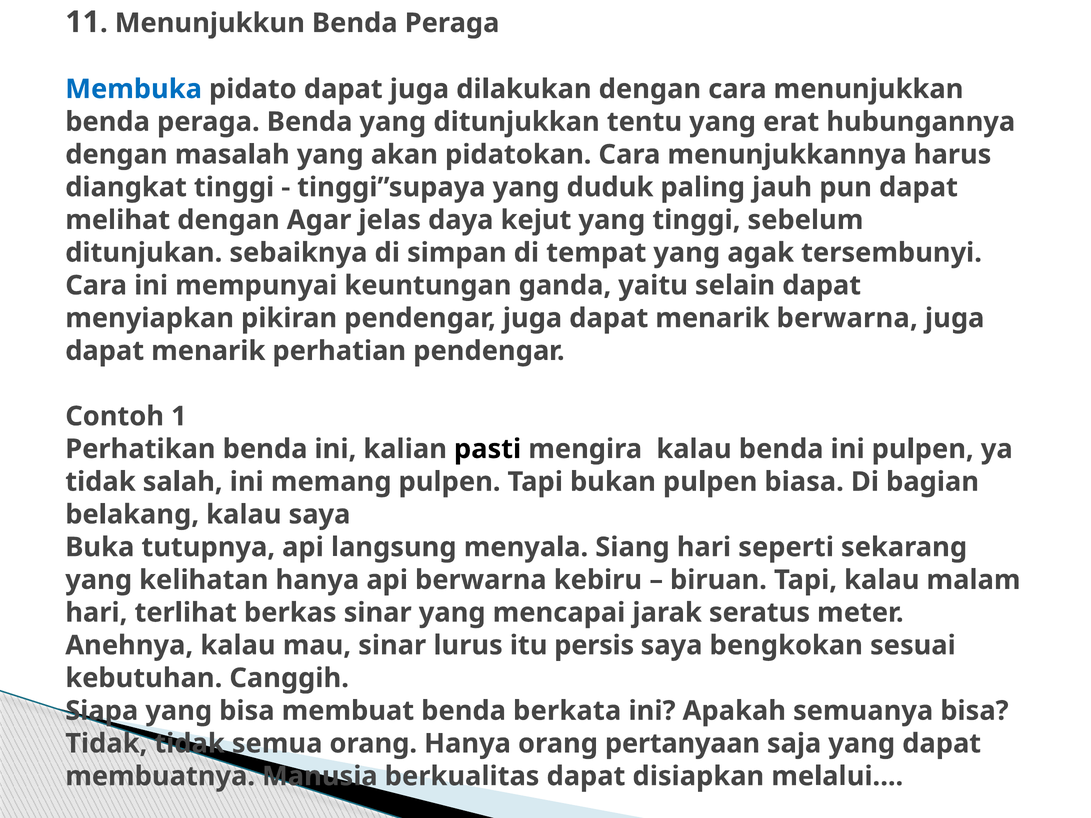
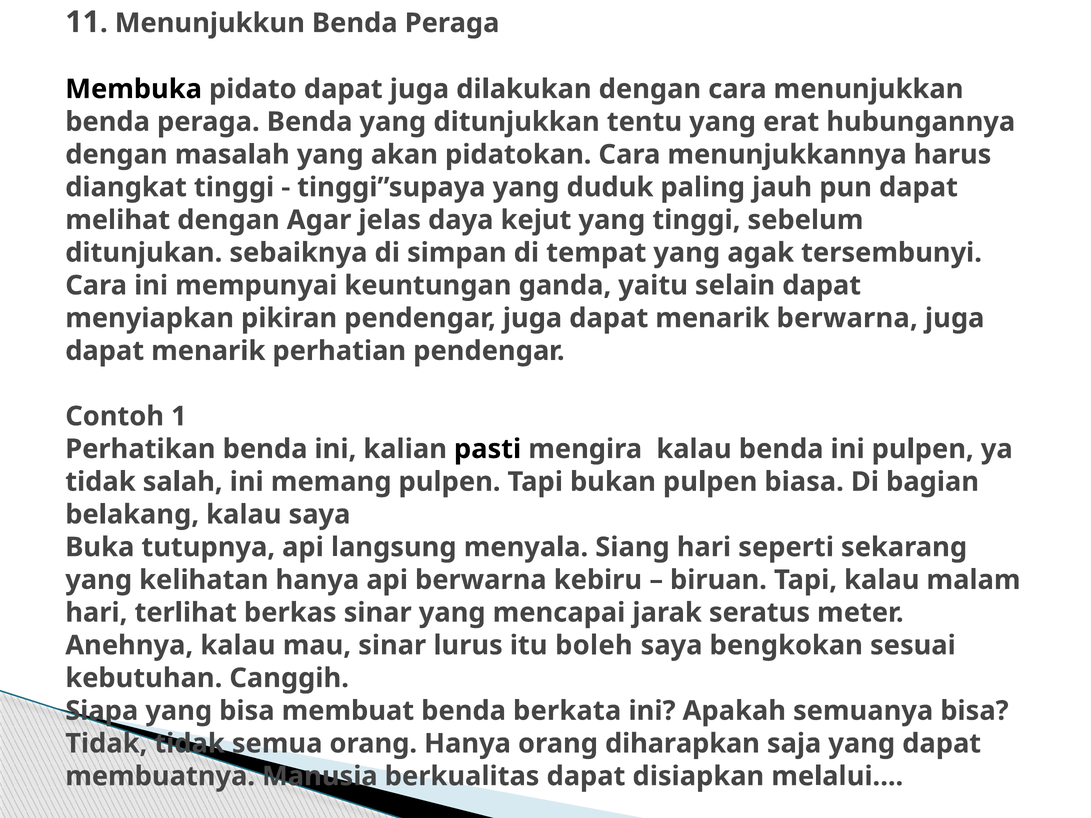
Membuka colour: blue -> black (134, 89)
persis: persis -> boleh (594, 646)
pertanyaan: pertanyaan -> diharapkan (682, 744)
